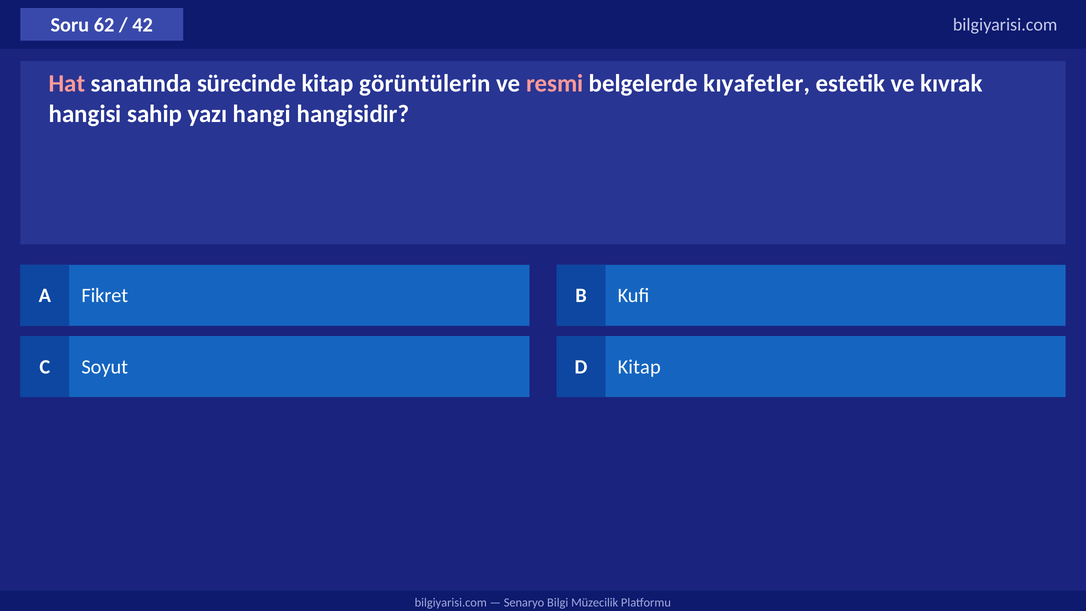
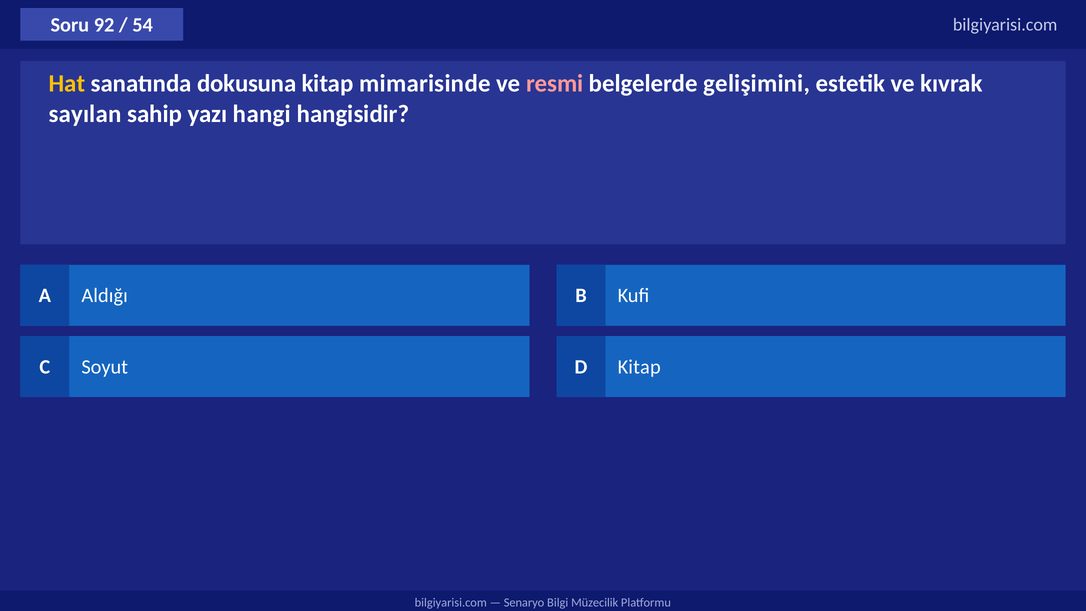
62: 62 -> 92 (104, 25)
42: 42 -> 54 (143, 25)
Hat colour: pink -> yellow (67, 84)
sürecinde: sürecinde -> dokusuna (247, 84)
görüntülerin: görüntülerin -> mimarisinde (425, 84)
kıyafetler: kıyafetler -> gelişimini (757, 84)
hangisi: hangisi -> sayılan (85, 114)
Fikret: Fikret -> Aldığı (105, 296)
